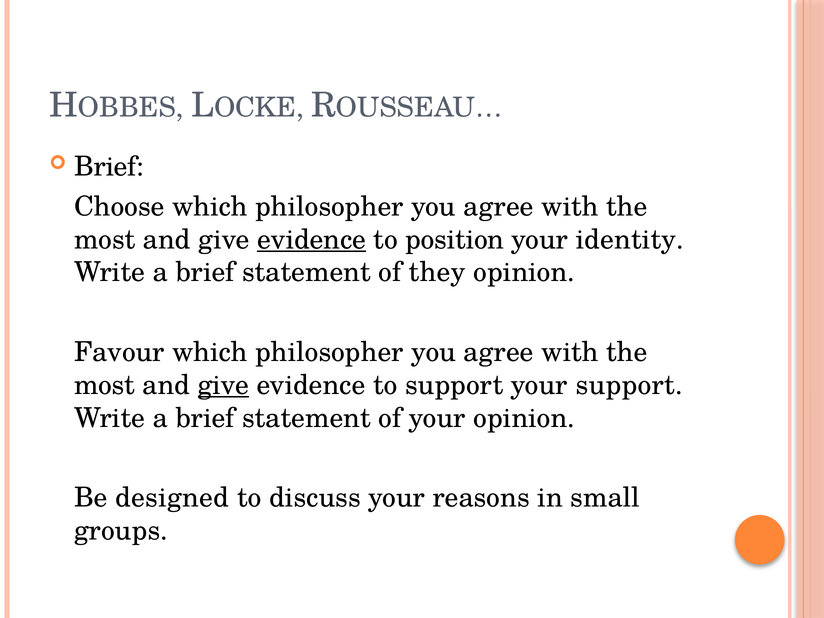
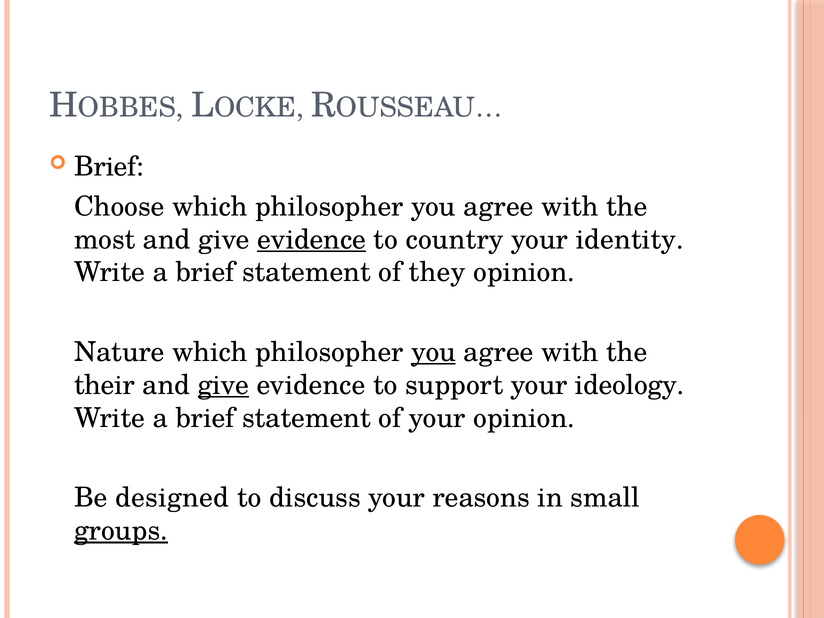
position: position -> country (455, 239)
Favour: Favour -> Nature (119, 352)
you underline: none -> present (434, 352)
most: most -> their (105, 385)
your support: support -> ideology (630, 385)
groups underline: none -> present (121, 531)
